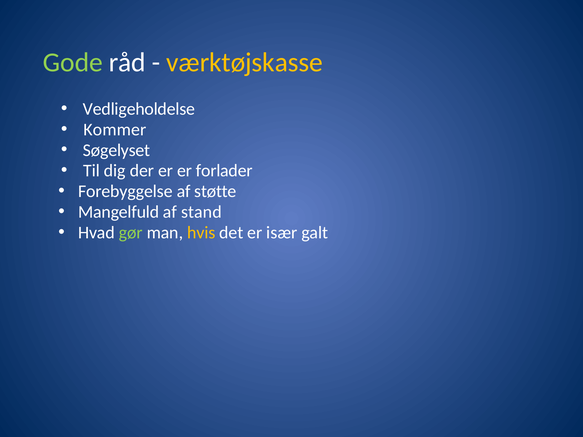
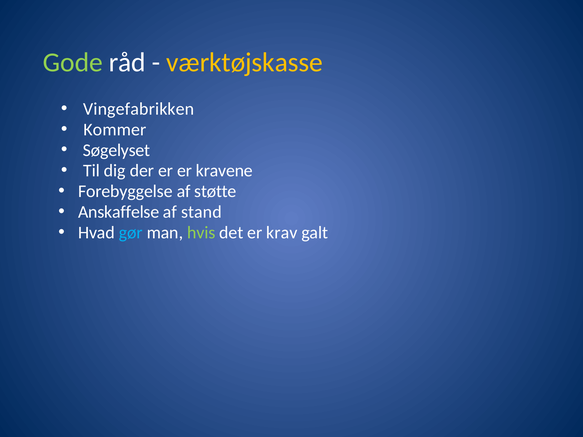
Vedligeholdelse: Vedligeholdelse -> Vingefabrikken (139, 109)
forlader: forlader -> kravene (224, 171)
Mangelfuld: Mangelfuld -> Anskaffelse (119, 212)
gør colour: light green -> light blue (131, 233)
hvis colour: yellow -> light green (201, 233)
især: især -> krav (282, 233)
